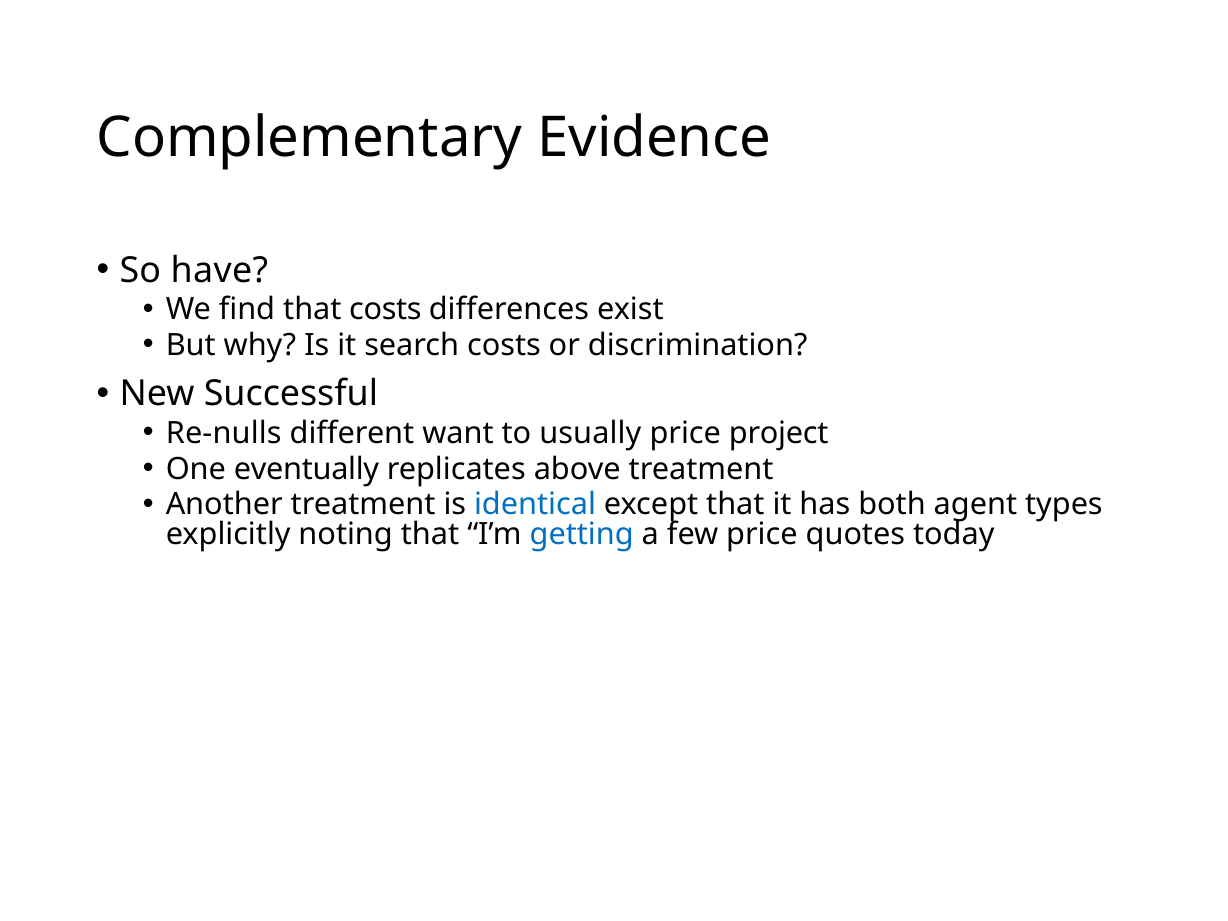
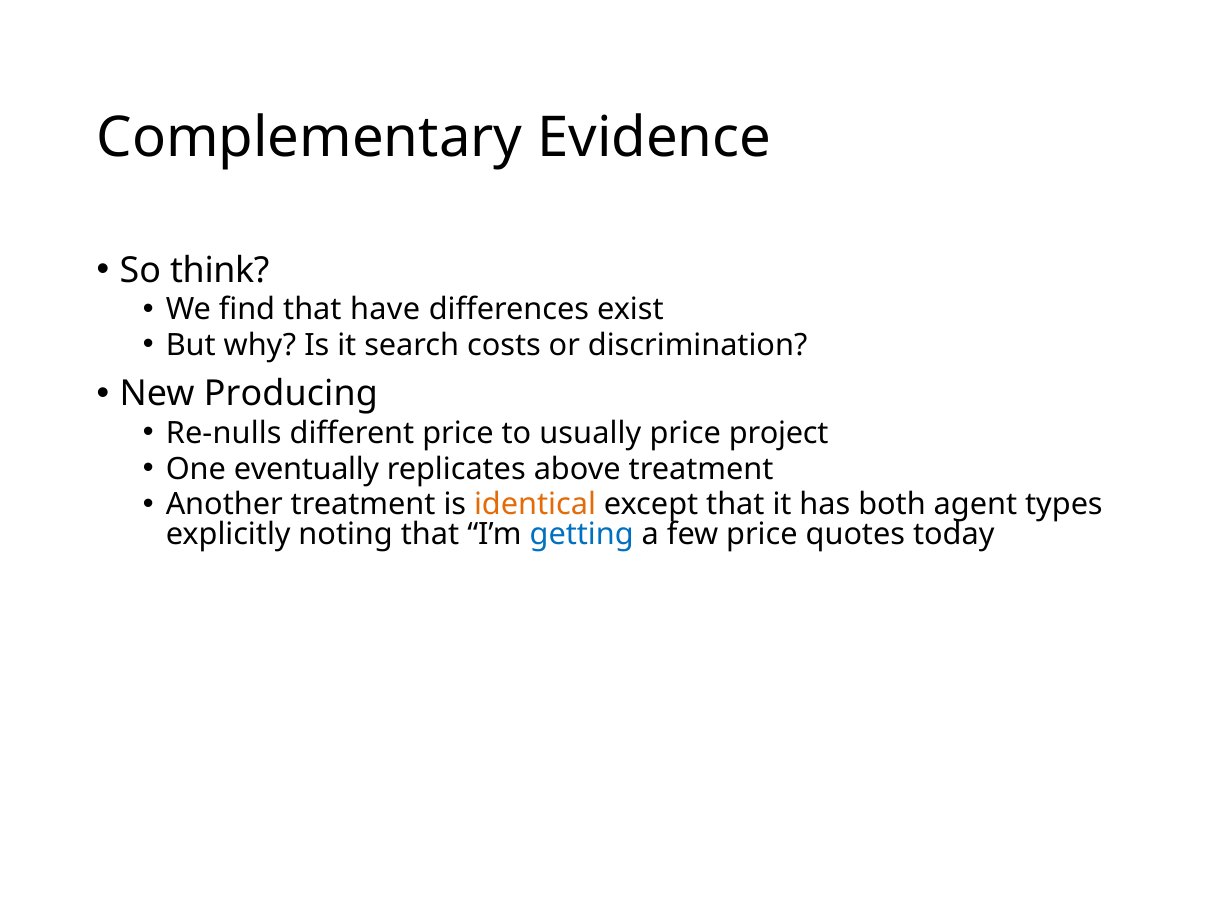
have: have -> think (220, 270)
that costs: costs -> have (385, 310)
Successful: Successful -> Producing (291, 394)
different want: want -> price (458, 433)
identical colour: blue -> orange (535, 505)
